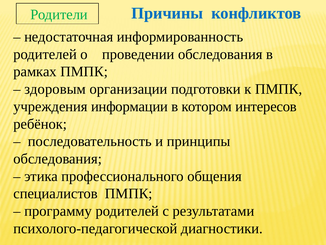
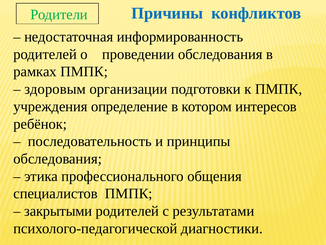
информации: информации -> определение (129, 106)
программу: программу -> закрытыми (58, 211)
